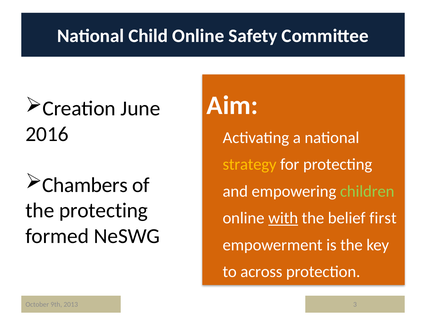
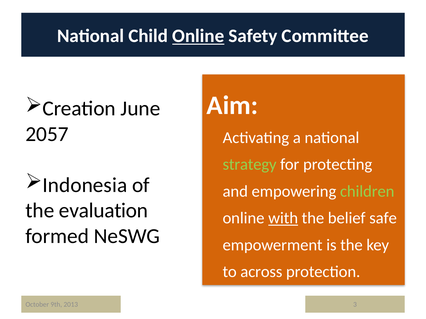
Online underline: none -> present (198, 36)
2016: 2016 -> 2057 (47, 134)
strategy colour: yellow -> light green (250, 165)
Chambers: Chambers -> Indonesia (85, 185)
the protecting: protecting -> evaluation (104, 211)
first: first -> safe (383, 218)
